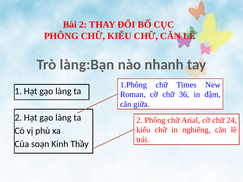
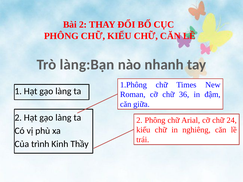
soạn: soạn -> trình (40, 144)
